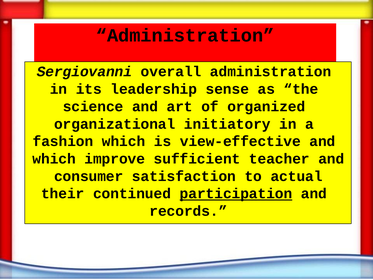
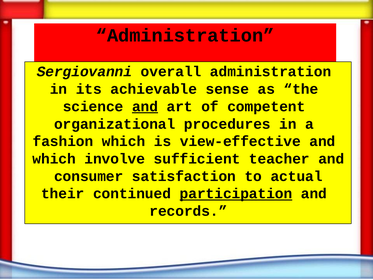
leadership: leadership -> achievable (154, 89)
and underline: none -> present (145, 106)
organized: organized -> competent (266, 106)
initiatory: initiatory -> procedures (227, 124)
improve: improve -> involve (115, 159)
